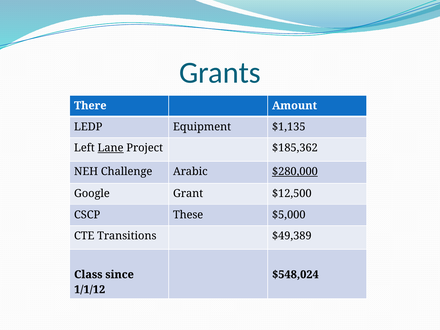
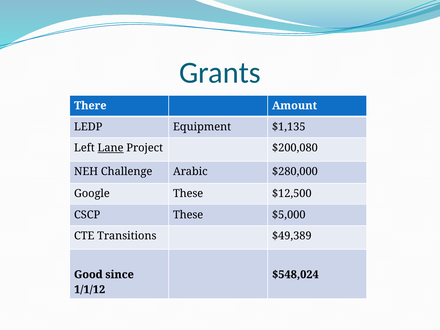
$185,362: $185,362 -> $200,080 (295, 148)
$280,000 underline: present -> none (295, 172)
Google Grant: Grant -> These (188, 194)
Class: Class -> Good (88, 275)
